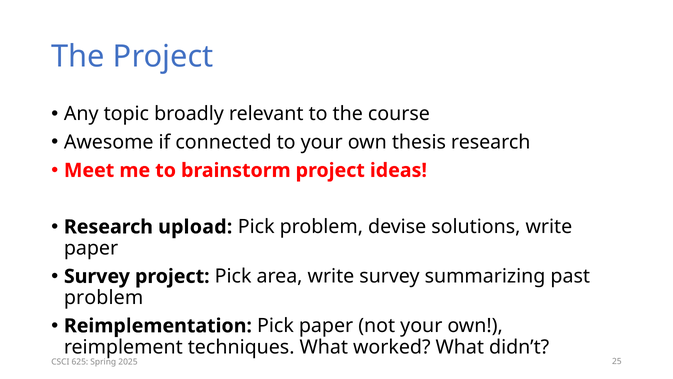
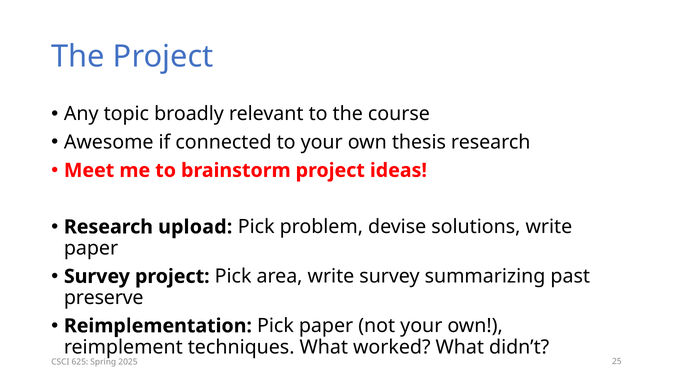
problem: problem -> preserve (104, 297)
